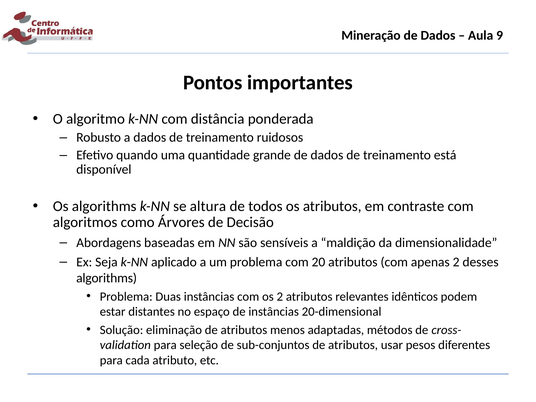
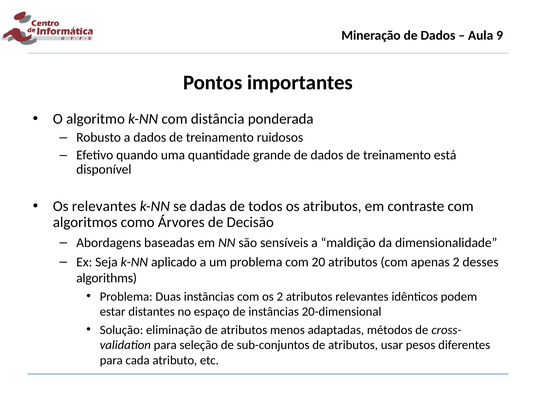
Os algorithms: algorithms -> relevantes (104, 206)
altura: altura -> dadas (208, 206)
